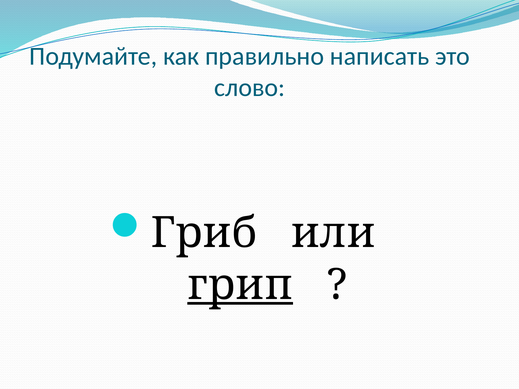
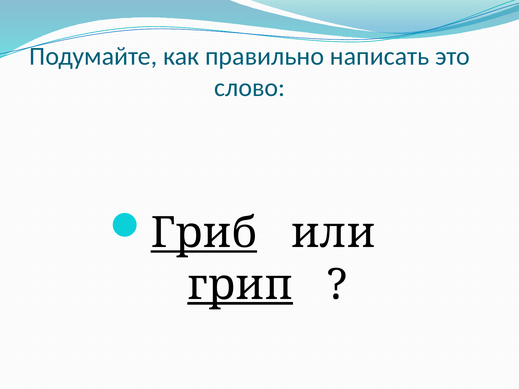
Гриб underline: none -> present (204, 233)
